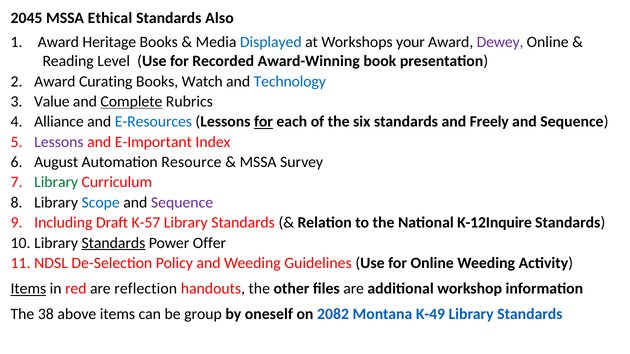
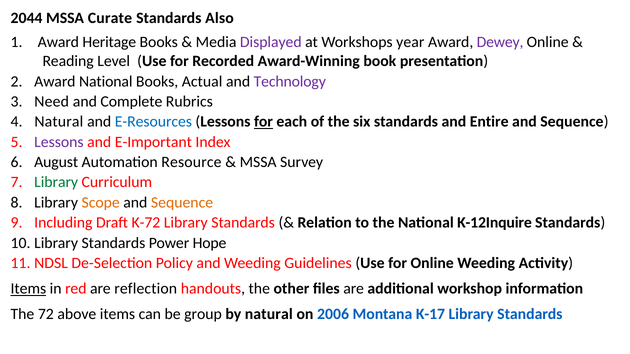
2045: 2045 -> 2044 (27, 18)
Ethical: Ethical -> Curate (110, 18)
Displayed colour: blue -> purple (271, 42)
your: your -> year (410, 42)
Award Curating: Curating -> National (106, 81)
Watch: Watch -> Actual (202, 81)
Technology colour: blue -> purple (290, 81)
Value: Value -> Need (52, 102)
Complete underline: present -> none (131, 102)
Alliance: Alliance -> Natural (59, 122)
Freely: Freely -> Entire (489, 122)
Scope colour: blue -> orange (101, 203)
Sequence colour: purple -> orange (182, 203)
K-57: K-57 -> K-72 (146, 223)
Standards underline: present -> none (113, 243)
Offer: Offer -> Hope (210, 243)
38: 38 -> 72 (46, 314)
by oneself: oneself -> natural (269, 314)
2082: 2082 -> 2006 (333, 314)
K-49: K-49 -> K-17 (430, 314)
